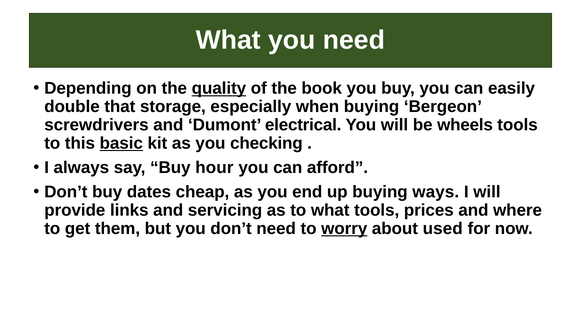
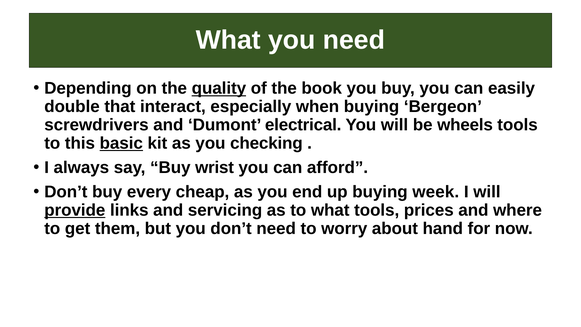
storage: storage -> interact (173, 107)
hour: hour -> wrist (215, 167)
dates: dates -> every (149, 192)
ways: ways -> week (436, 192)
provide underline: none -> present (75, 210)
worry underline: present -> none (344, 228)
used: used -> hand (443, 228)
